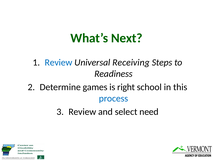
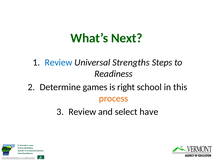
Receiving: Receiving -> Strengths (131, 62)
process colour: blue -> orange (114, 98)
need: need -> have (149, 112)
